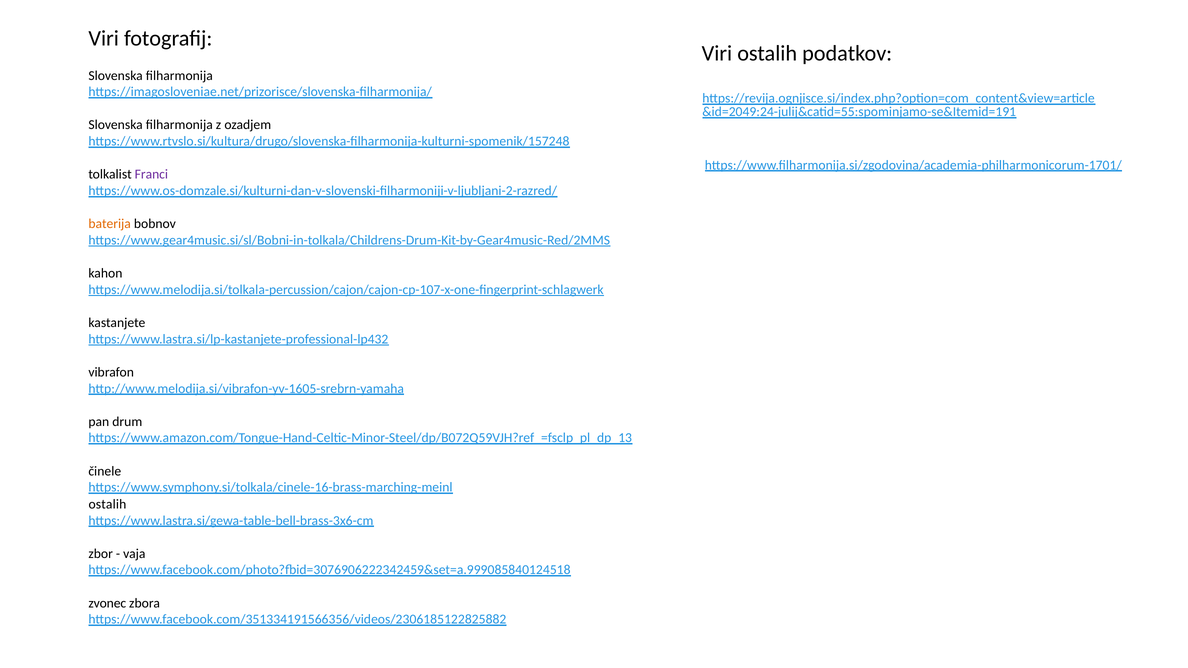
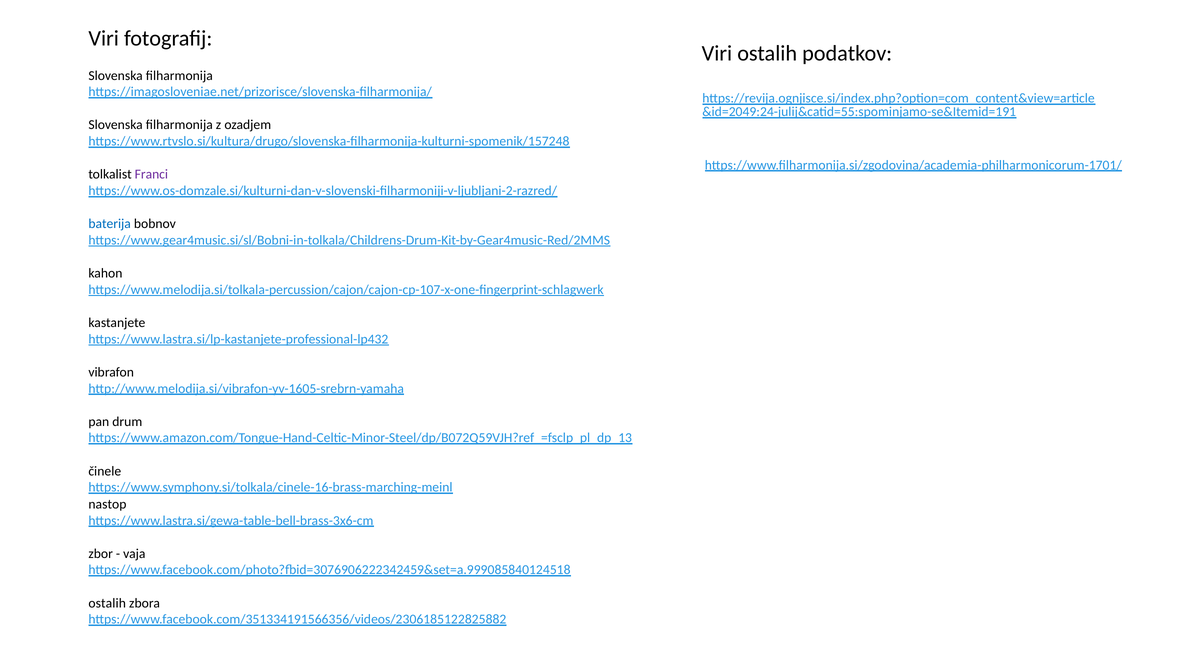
baterija colour: orange -> blue (110, 224)
ostalih: ostalih -> nastop (107, 504)
zvonec: zvonec -> ostalih (107, 603)
